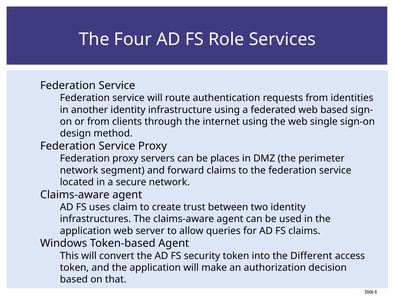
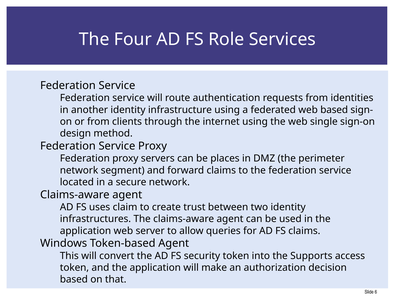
Different: Different -> Supports (311, 256)
